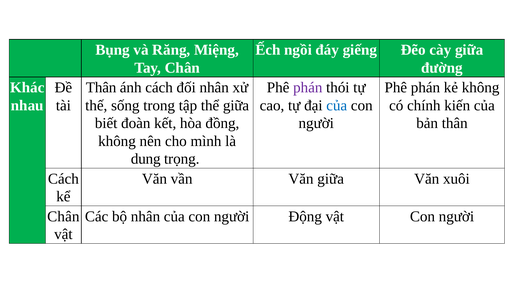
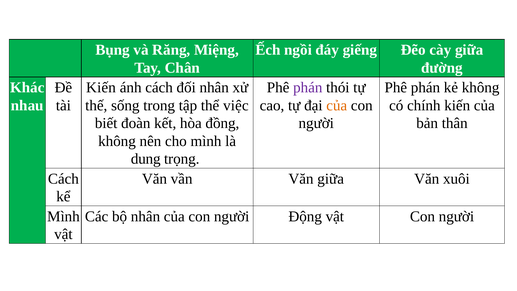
Thân: Thân -> Kiến (101, 88)
thể giữa: giữa -> việc (236, 105)
của colour: blue -> orange (337, 105)
Chân: Chân -> Mình (63, 216)
